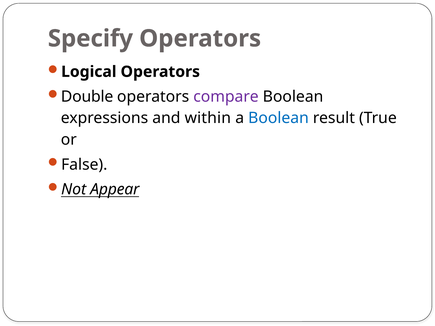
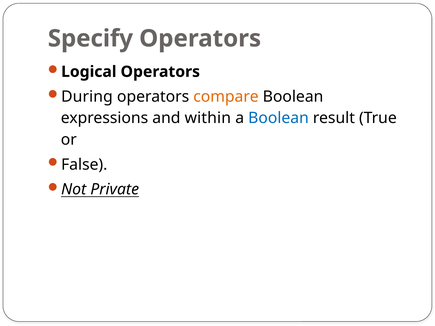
Double: Double -> During (87, 97)
compare colour: purple -> orange (226, 97)
Appear: Appear -> Private (115, 190)
